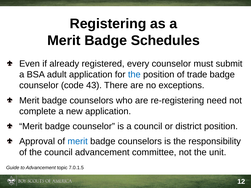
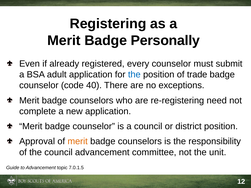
Schedules: Schedules -> Personally (165, 40)
43: 43 -> 40 (94, 86)
merit colour: blue -> orange (78, 142)
